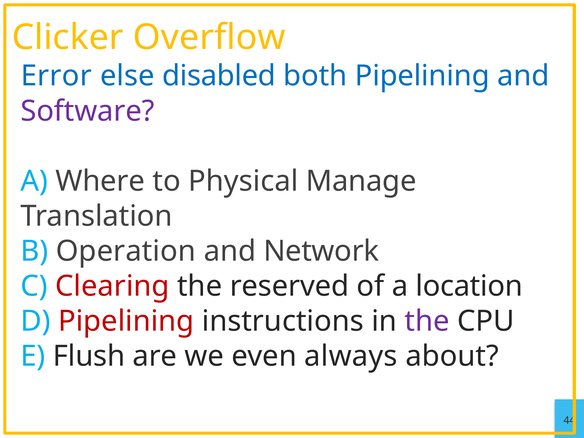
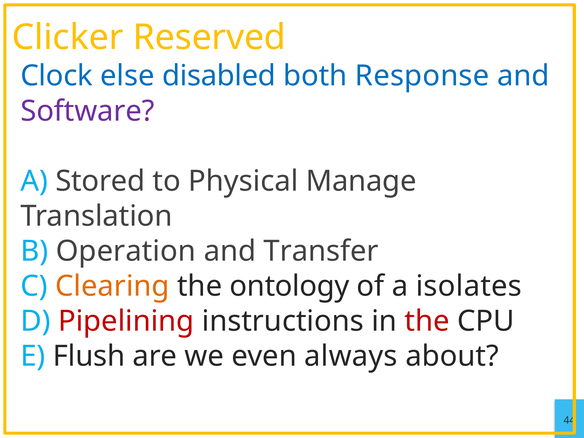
Overflow: Overflow -> Reserved (209, 37)
Error: Error -> Clock (57, 76)
both Pipelining: Pipelining -> Response (422, 76)
Where: Where -> Stored (100, 181)
Network: Network -> Transfer (321, 251)
Clearing colour: red -> orange (112, 286)
reserved: reserved -> ontology (290, 286)
location: location -> isolates (469, 286)
the colour: purple -> red (427, 321)
